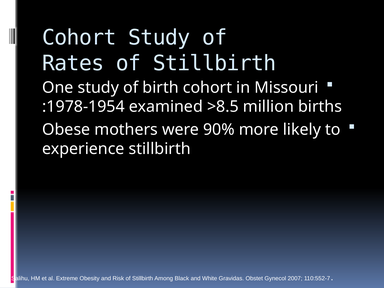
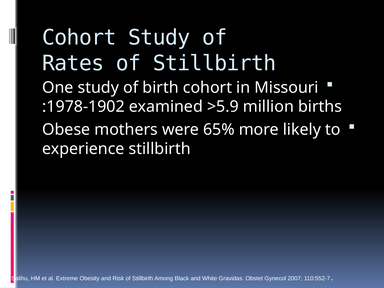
1978-1954: 1978-1954 -> 1978-1902 (86, 107)
>8.5: >8.5 -> >5.9 (223, 107)
90%: 90% -> 65% (219, 130)
